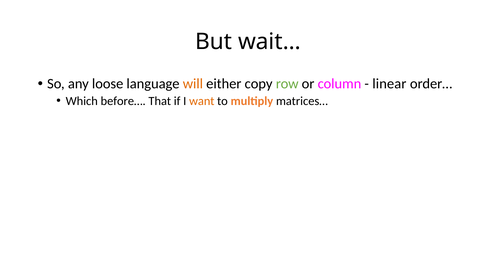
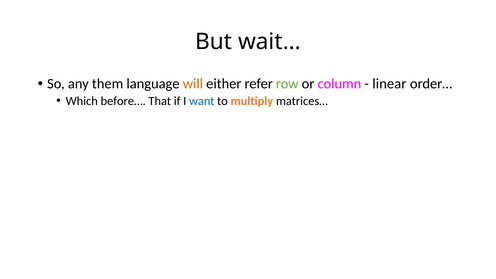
loose: loose -> them (108, 84)
copy: copy -> refer (259, 84)
want colour: orange -> blue (202, 101)
